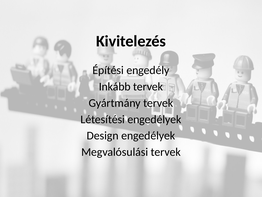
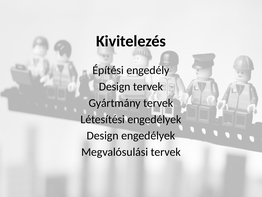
Inkább: Inkább -> Design (115, 86)
